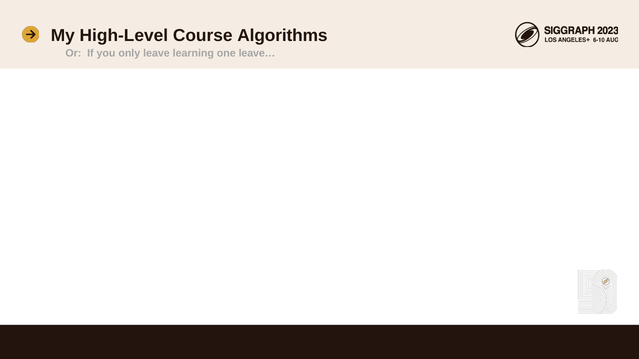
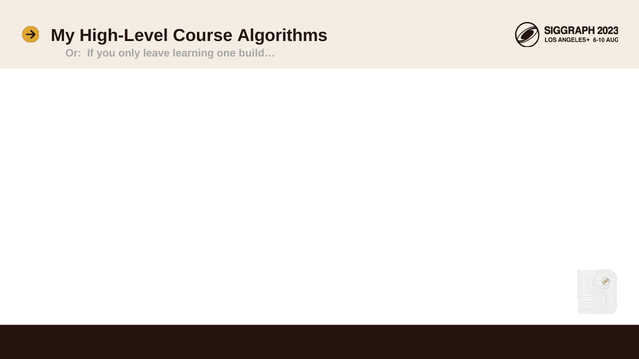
leave…: leave… -> build… (257, 53)
